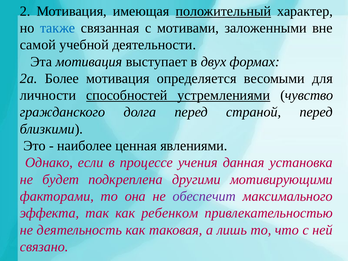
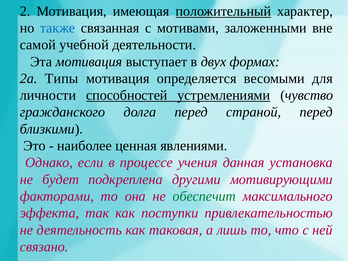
Более: Более -> Типы (62, 78)
обеспечит colour: purple -> green (204, 196)
ребенком: ребенком -> поступки (170, 213)
